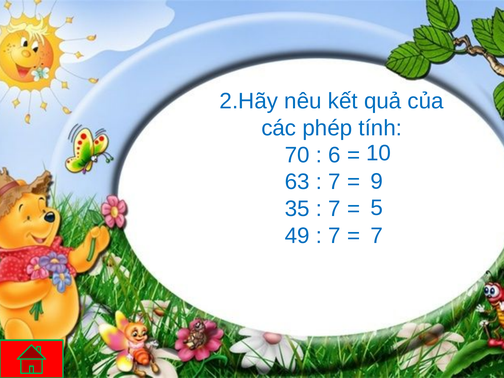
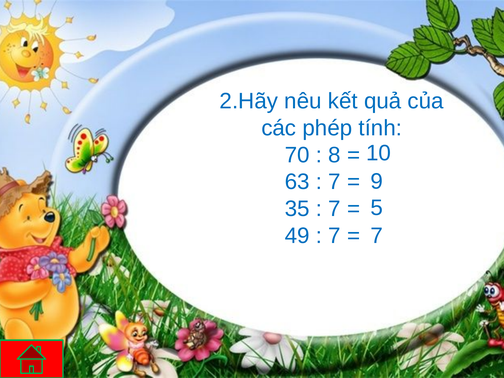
6: 6 -> 8 (335, 155)
